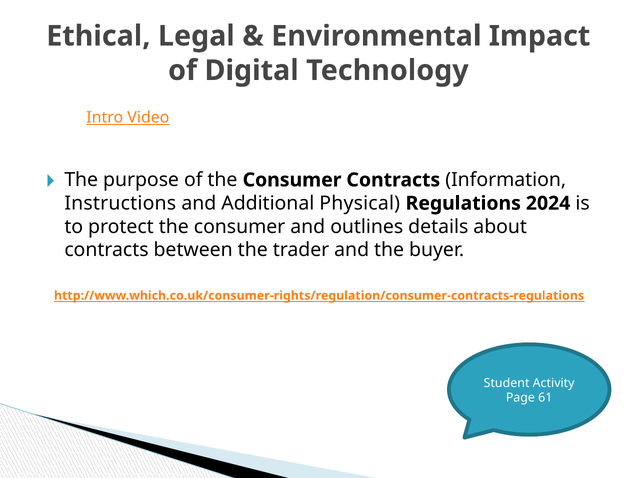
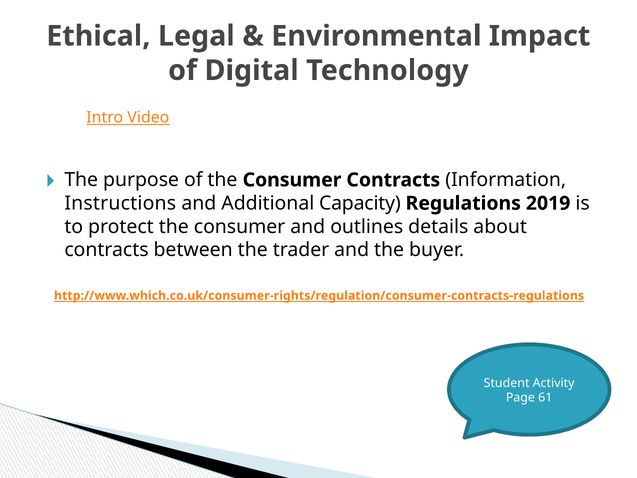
Physical: Physical -> Capacity (360, 203)
2024: 2024 -> 2019 (548, 203)
